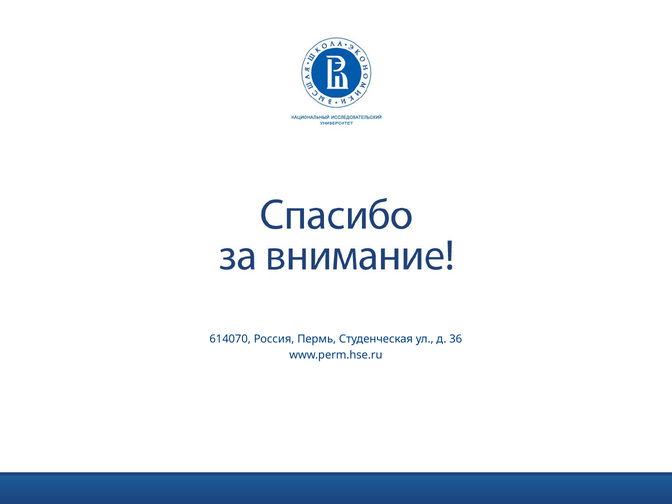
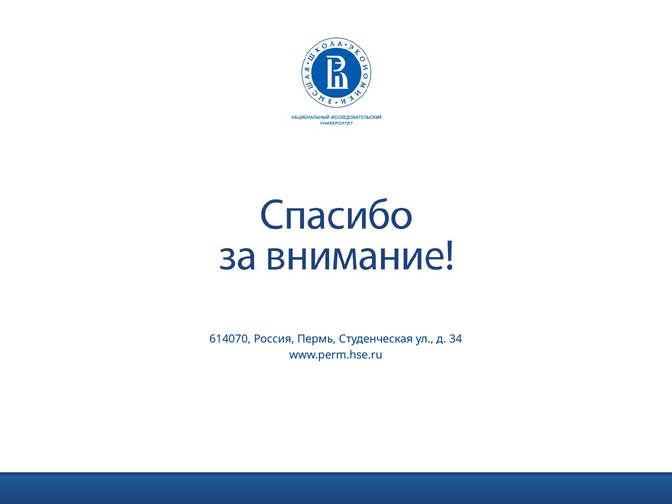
36: 36 -> 34 (456, 339)
